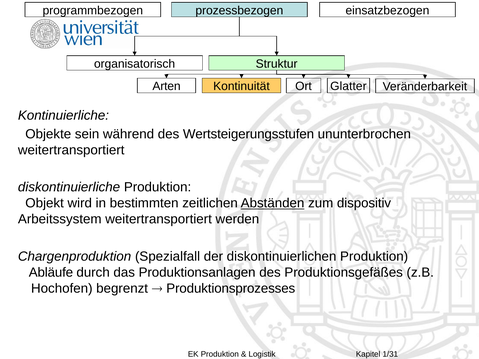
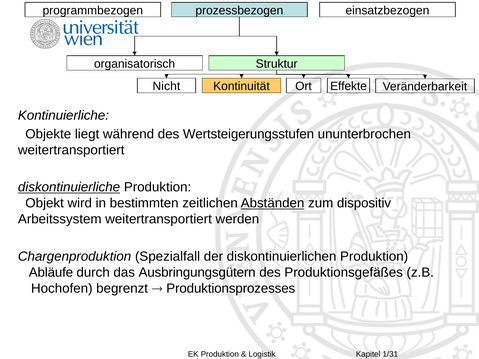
Arten: Arten -> Nicht (166, 86)
Glatter: Glatter -> Effekte (349, 86)
sein: sein -> liegt (87, 134)
diskontinuierliche underline: none -> present (69, 187)
Produktionsanlagen: Produktionsanlagen -> Ausbringungsgütern (197, 273)
